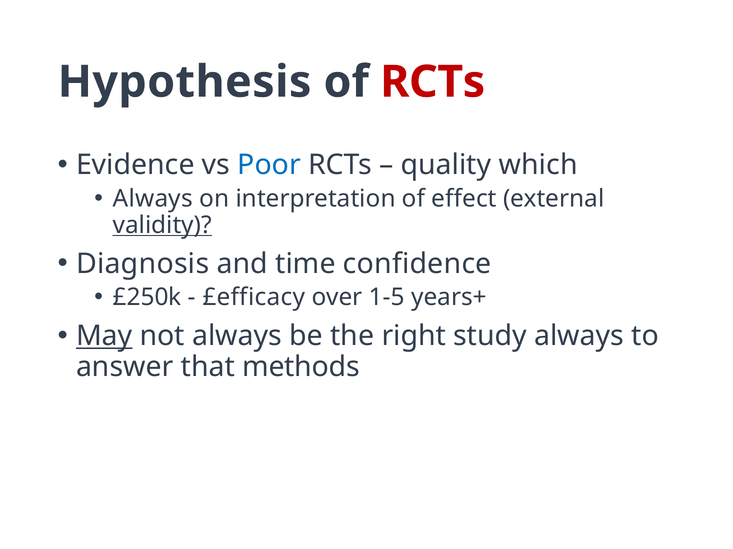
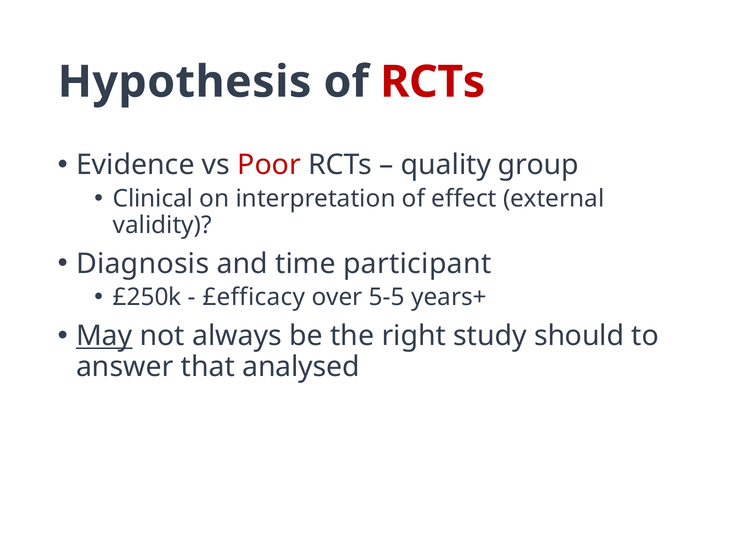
Poor colour: blue -> red (269, 165)
which: which -> group (538, 165)
Always: Always -> Clinical (153, 199)
validity underline: present -> none (162, 225)
confidence: confidence -> participant (417, 264)
1-5: 1-5 -> 5-5 (387, 298)
study always: always -> should (579, 336)
methods: methods -> analysed (301, 367)
